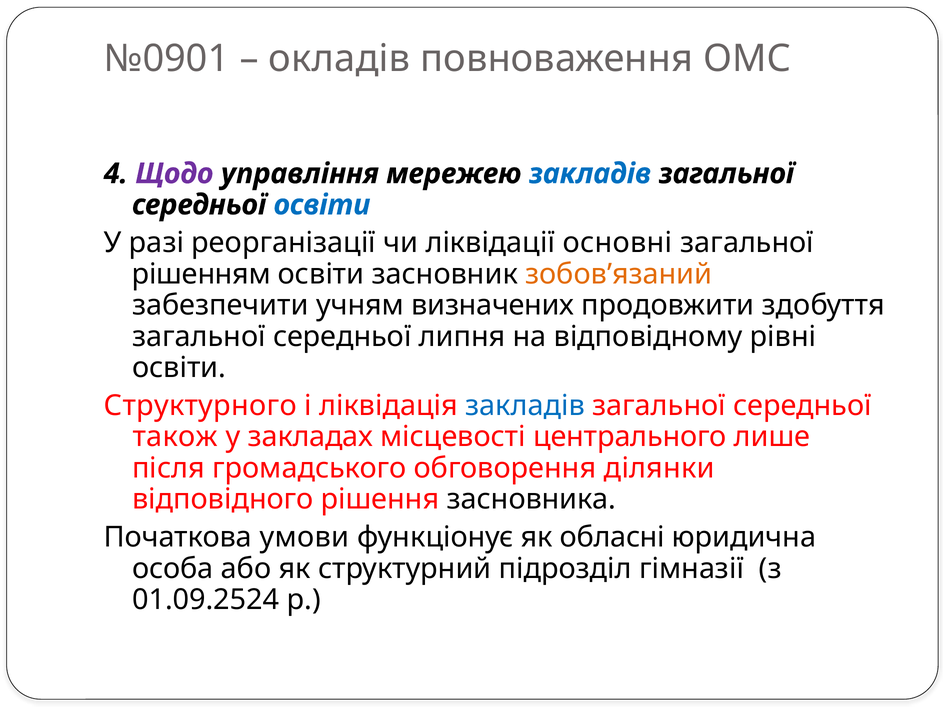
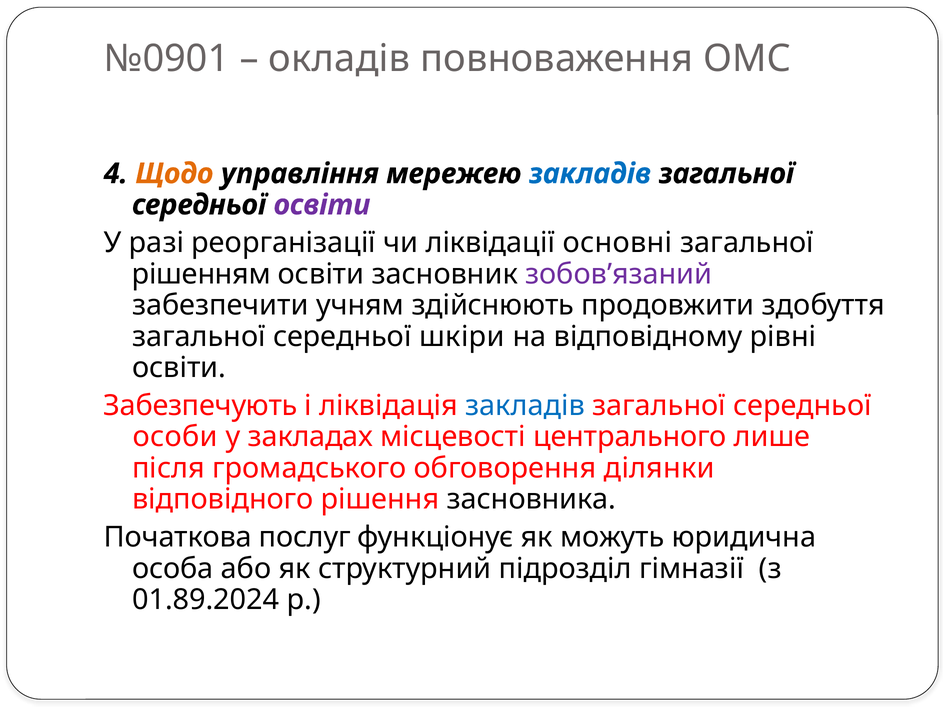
Щодо colour: purple -> orange (174, 174)
освіти colour: blue -> purple (322, 205)
зобов’язаний colour: orange -> purple (619, 274)
визначених: визначених -> здійснюють (493, 305)
липня: липня -> шкіри (462, 336)
Структурного: Структурного -> Забезпечують (201, 406)
також: також -> особи (175, 437)
умови: умови -> послуг (305, 537)
обласні: обласні -> можуть (612, 537)
01.09.2524: 01.09.2524 -> 01.89.2024 (206, 599)
